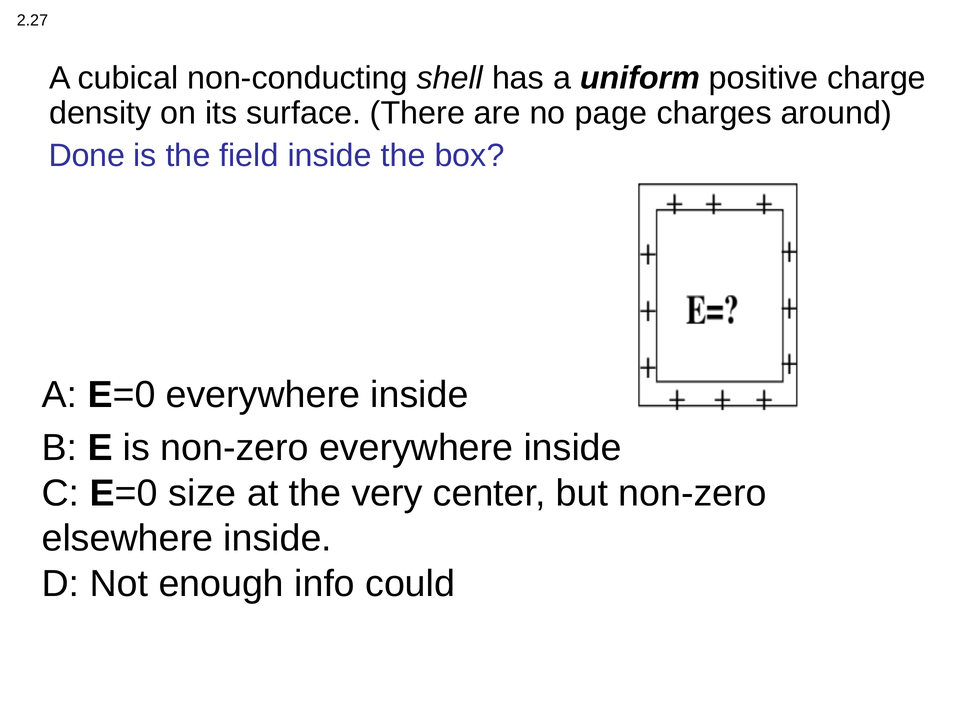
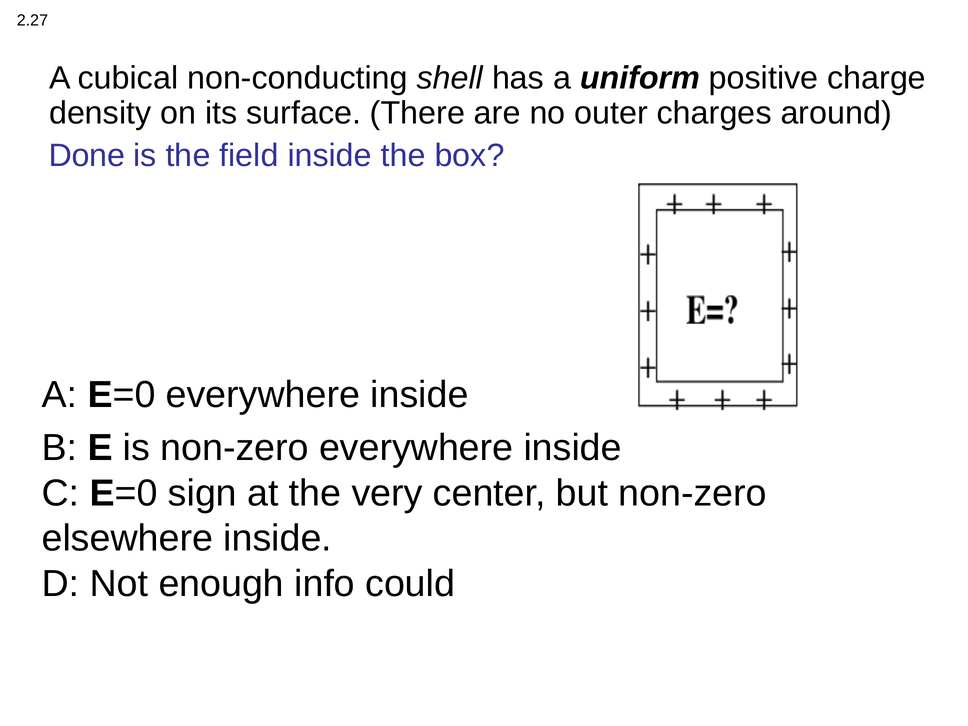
page: page -> outer (611, 113)
size: size -> sign (202, 493)
